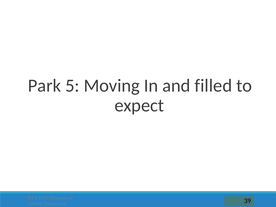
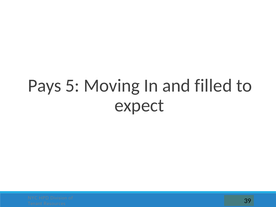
Park: Park -> Pays (45, 86)
